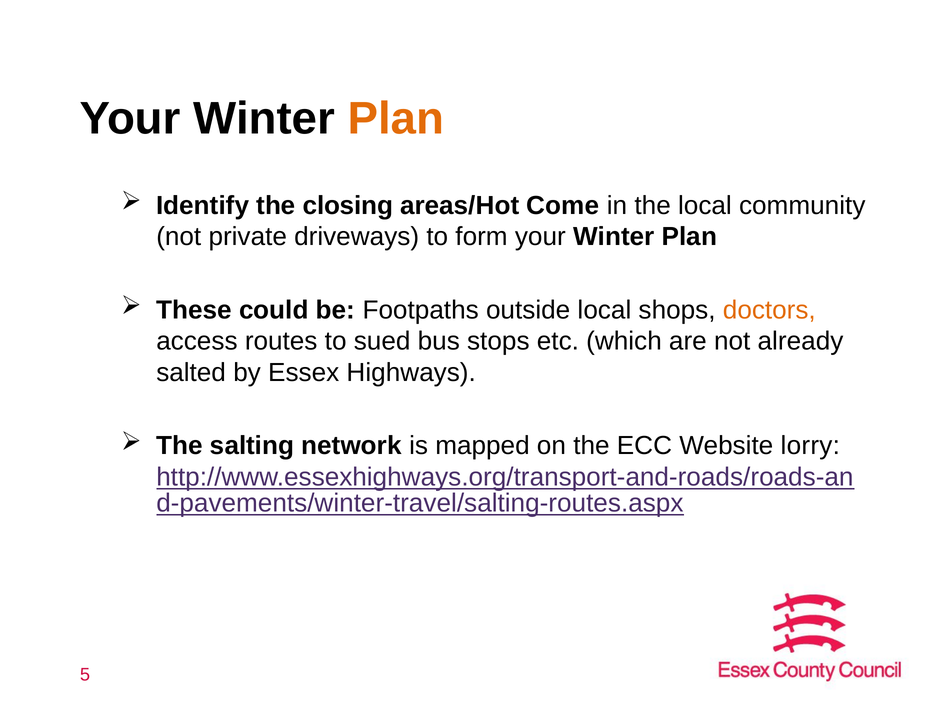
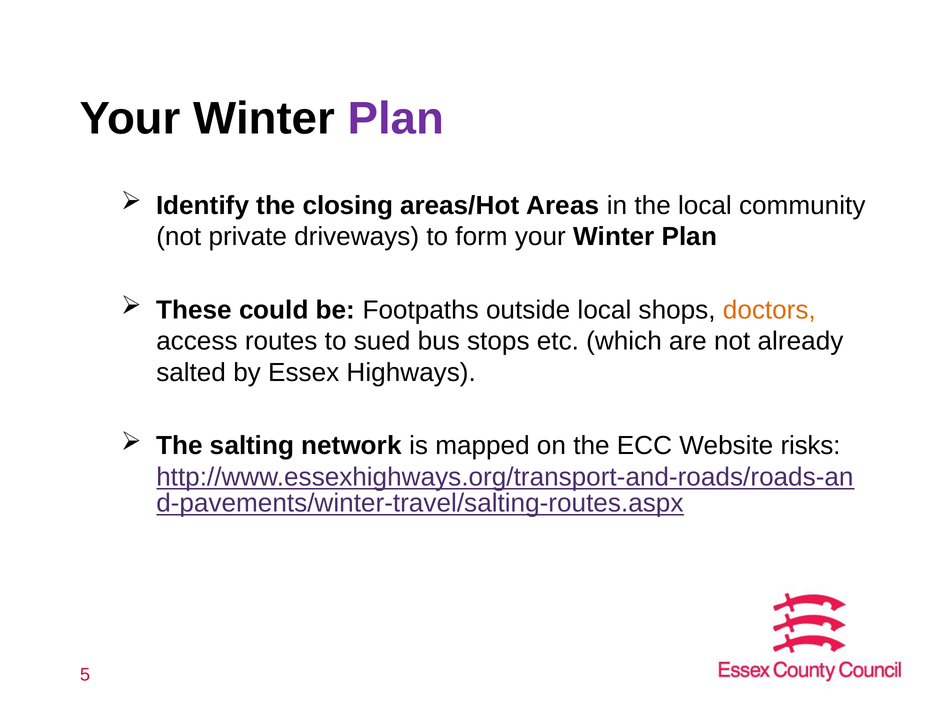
Plan colour: orange -> purple (396, 119)
Come: Come -> Areas (563, 205)
lorry: lorry -> risks (810, 446)
